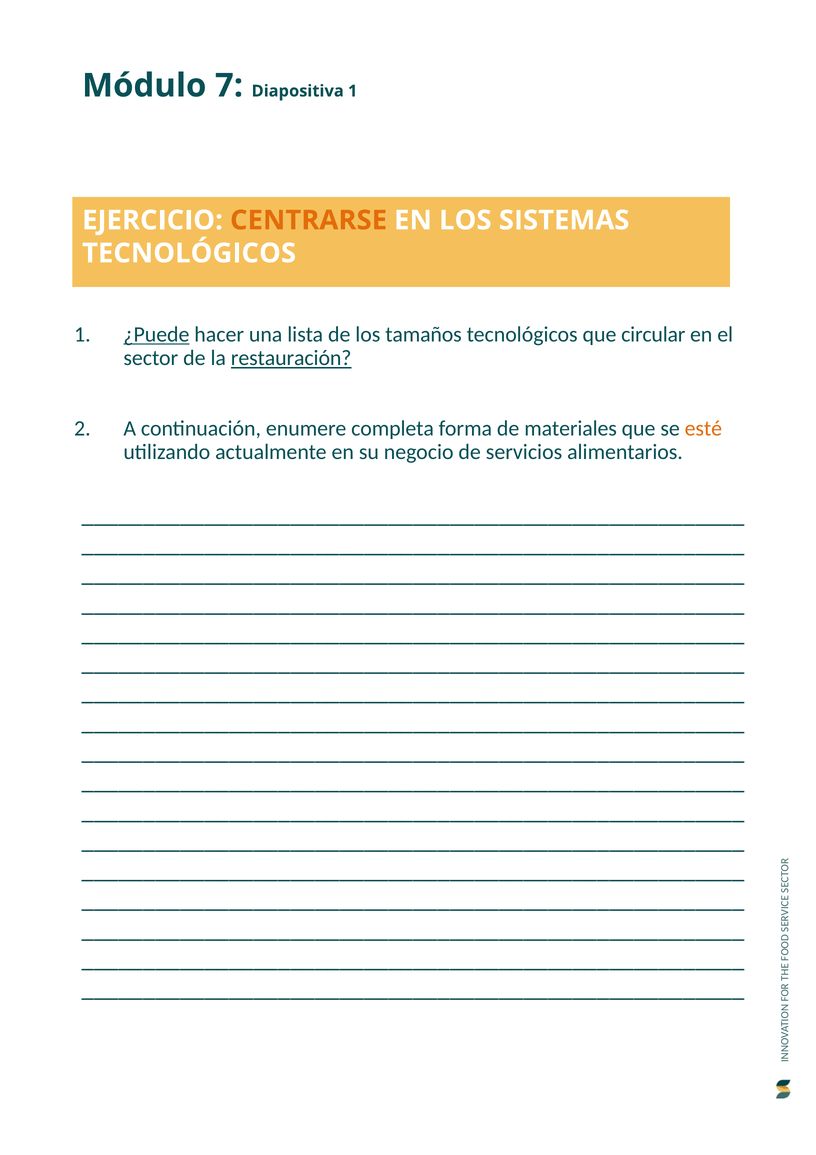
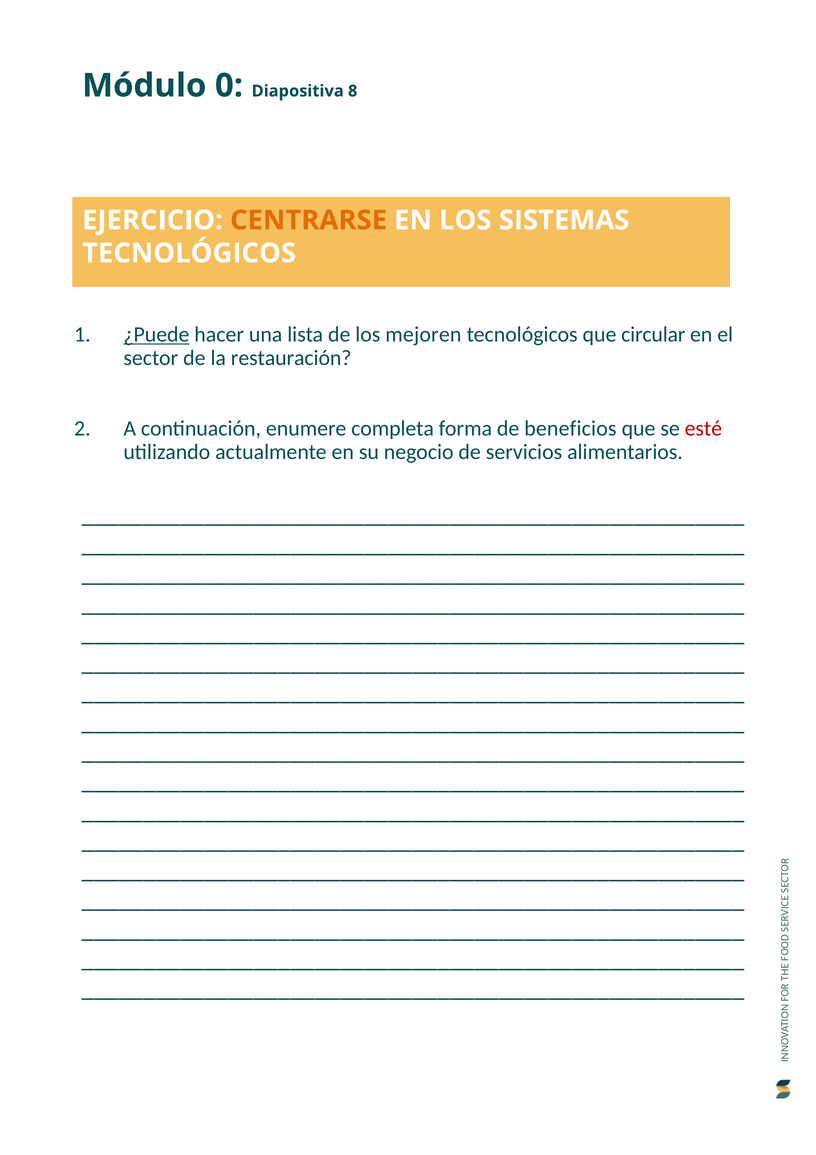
7: 7 -> 0 (229, 86)
Diapositiva 1: 1 -> 8 (353, 91)
tamaños: tamaños -> mejoren (423, 334)
restauración underline: present -> none (291, 358)
materiales: materiales -> beneficios (570, 428)
esté colour: orange -> red (703, 428)
